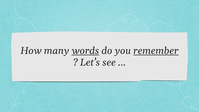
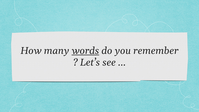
remember underline: present -> none (156, 51)
